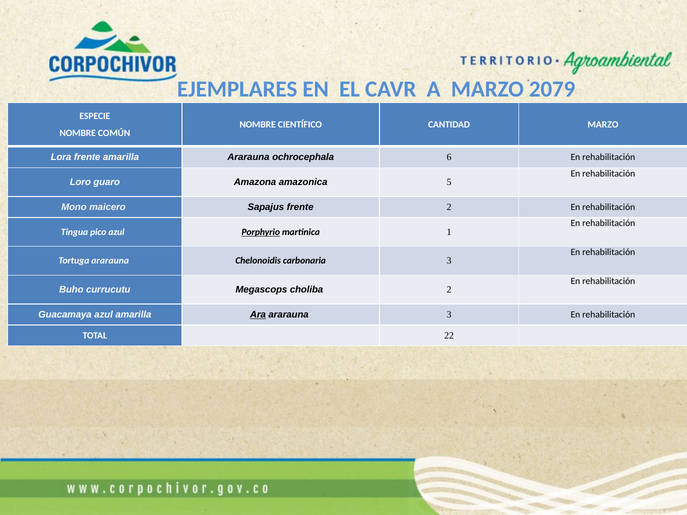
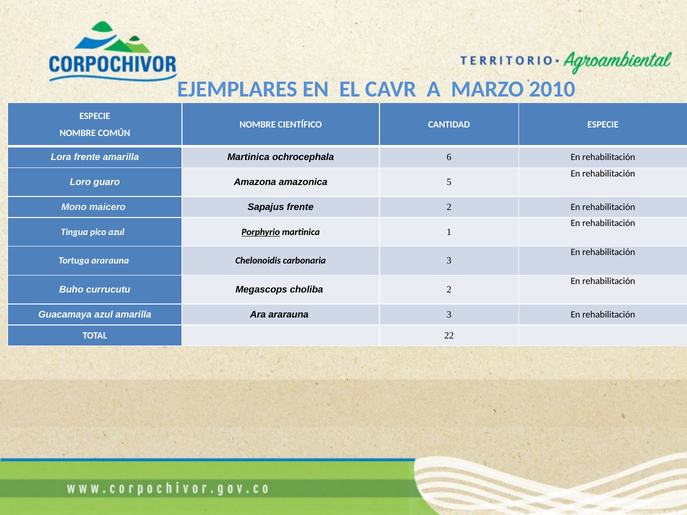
2079: 2079 -> 2010 (552, 89)
CANTIDAD MARZO: MARZO -> ESPECIE (603, 125)
amarilla Ararauna: Ararauna -> Martinica (248, 157)
Ara underline: present -> none (258, 315)
